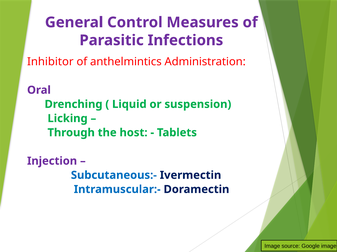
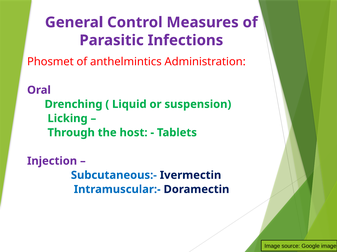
Inhibitor: Inhibitor -> Phosmet (50, 62)
